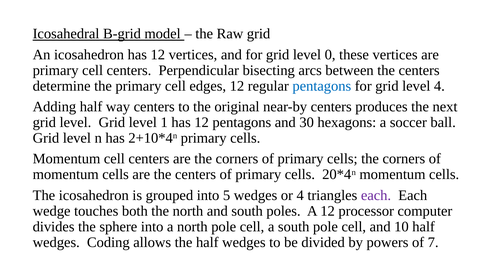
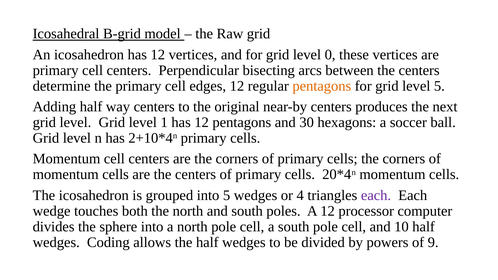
pentagons colour: blue -> orange (322, 86)
level 4: 4 -> 5 (439, 86)
7: 7 -> 9 (433, 242)
